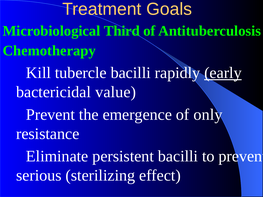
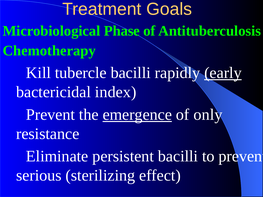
Third: Third -> Phase (122, 31)
value: value -> index (116, 92)
emergence underline: none -> present (137, 115)
